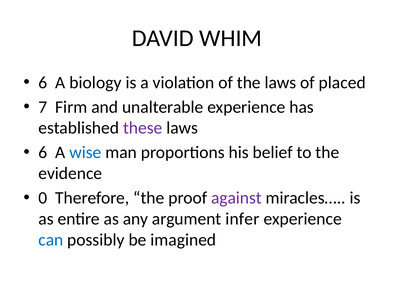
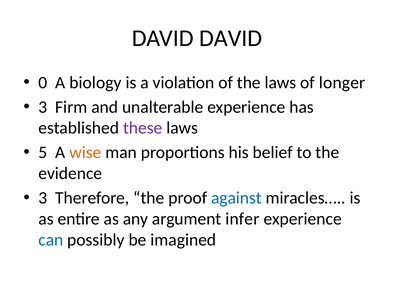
DAVID WHIM: WHIM -> DAVID (231, 38)
6: 6 -> 0 (43, 83)
placed: placed -> longer (342, 83)
7: 7 -> 3 (43, 107)
6: 6 -> 5 (43, 153)
wise colour: blue -> orange (85, 153)
0: 0 -> 3 (43, 198)
against colour: purple -> blue (236, 198)
